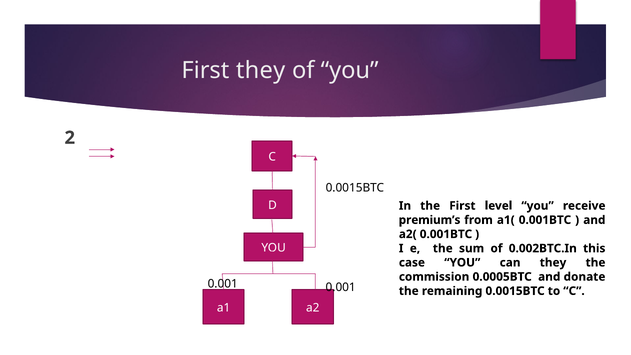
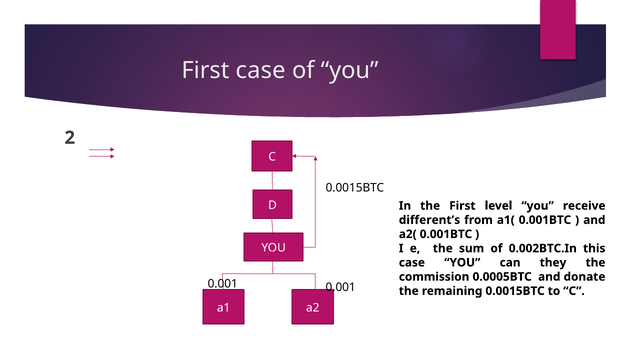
First they: they -> case (261, 70)
premium’s: premium’s -> different’s (429, 220)
